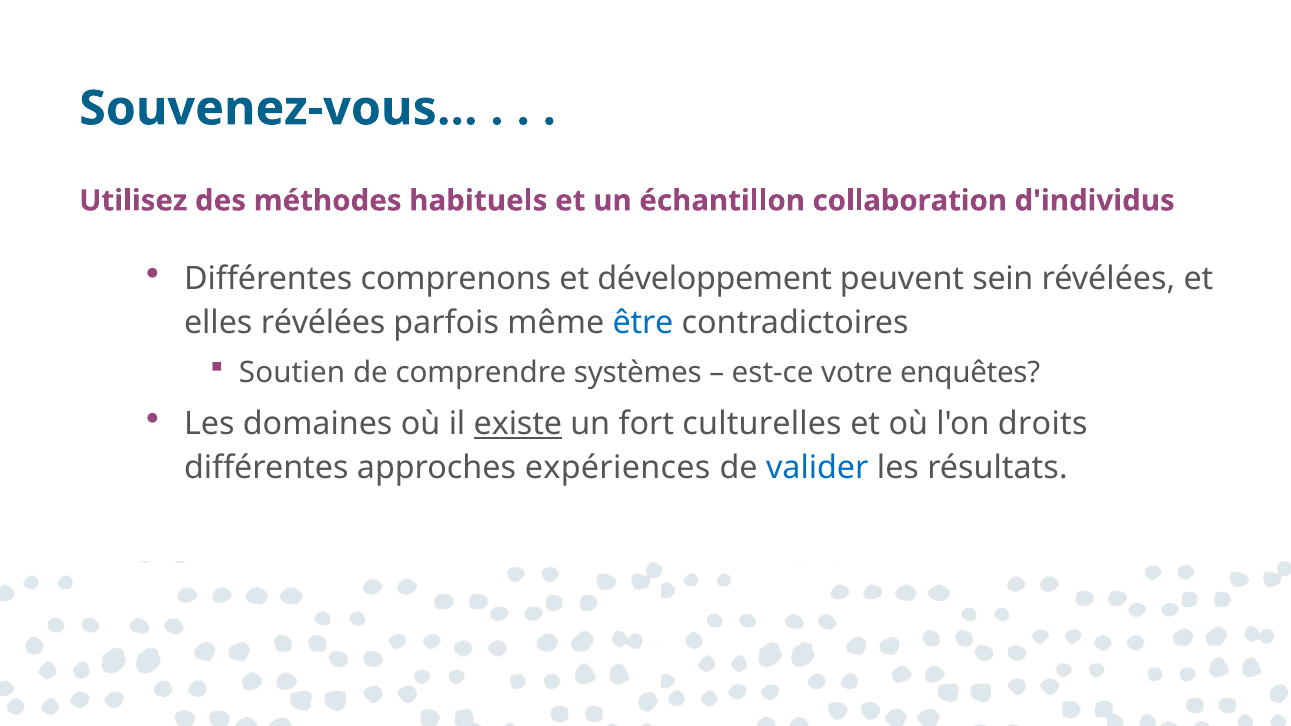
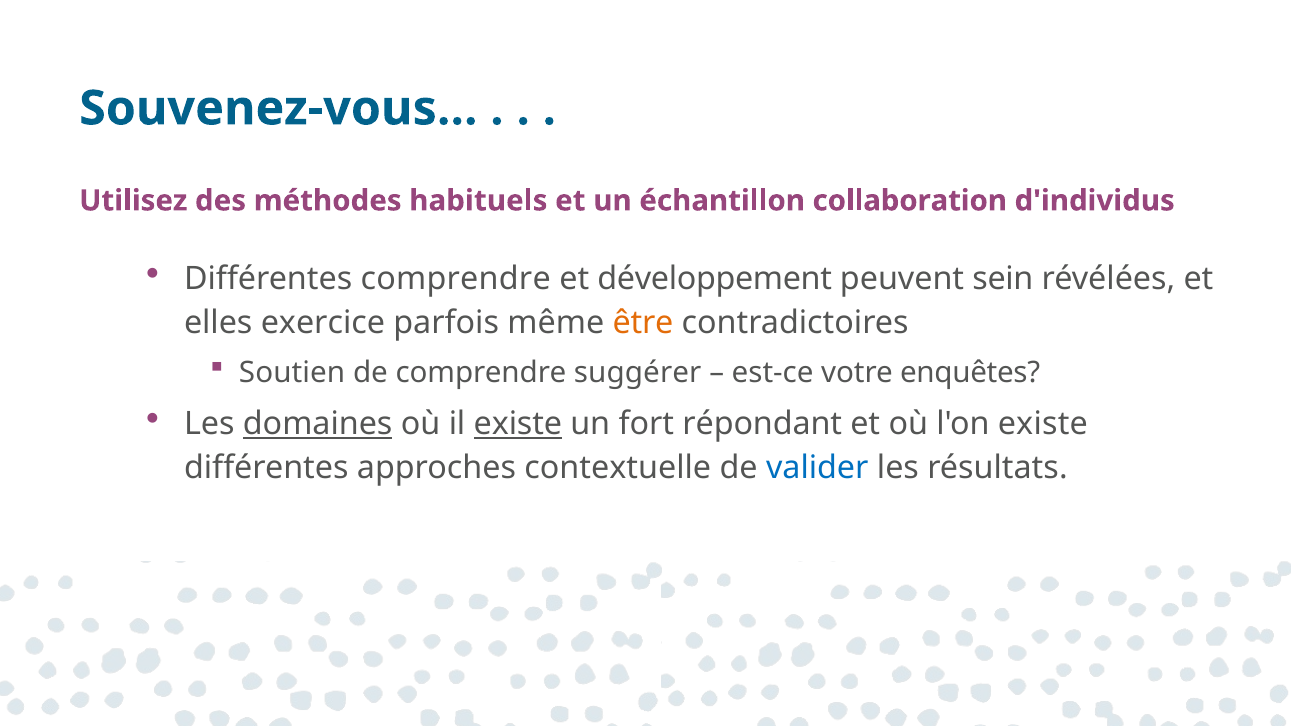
Différentes comprenons: comprenons -> comprendre (456, 279)
elles révélées: révélées -> exercice (323, 323)
être colour: blue -> orange (643, 323)
systèmes: systèmes -> suggérer (638, 373)
domaines underline: none -> present (318, 424)
culturelles: culturelles -> répondant (762, 424)
l'on droits: droits -> existe (1043, 424)
expériences: expériences -> contextuelle (618, 468)
